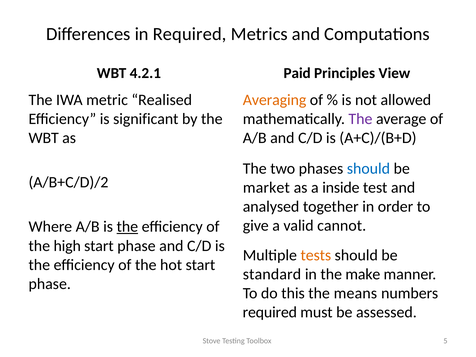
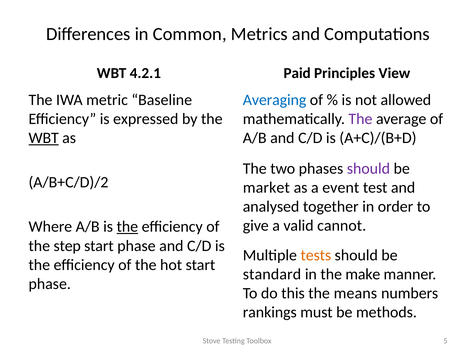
in Required: Required -> Common (190, 34)
Realised: Realised -> Baseline (162, 100)
Averaging colour: orange -> blue (275, 100)
significant: significant -> expressed (146, 119)
WBT underline: none -> present (44, 138)
should colour: blue -> purple (368, 168)
inside: inside -> event (341, 188)
high: high -> step (67, 246)
required: required -> rankings (270, 312)
assessed: assessed -> methods (386, 312)
